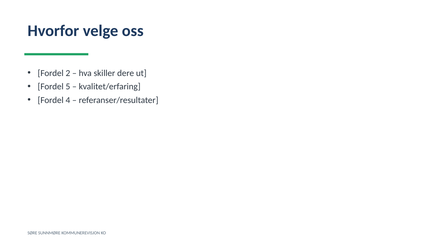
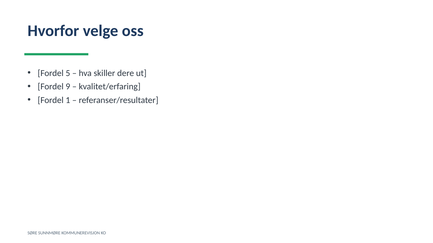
2: 2 -> 5 (68, 73)
5: 5 -> 9 (68, 87)
4: 4 -> 1 (68, 100)
